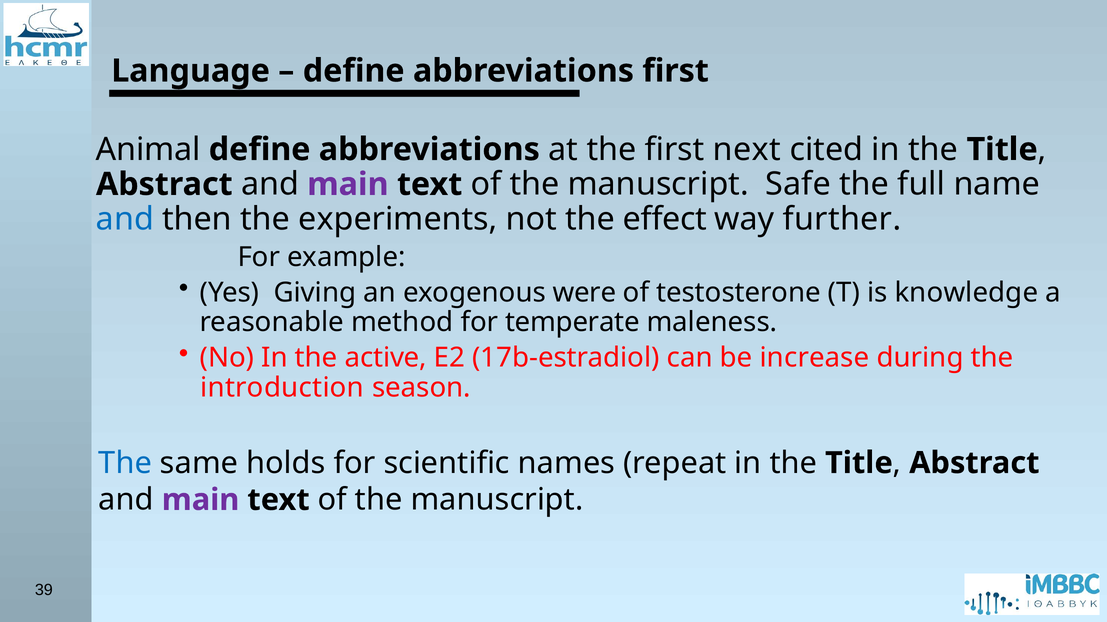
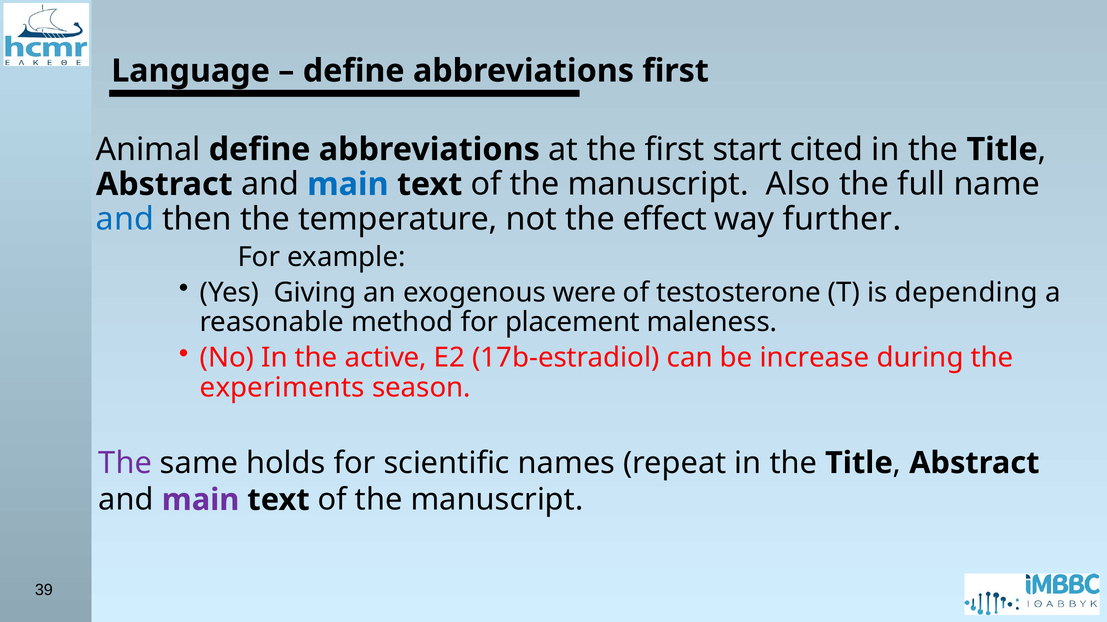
next: next -> start (747, 150)
main colour: purple -> blue (348, 185)
Safe: Safe -> Also (798, 185)
experiments: experiments -> temperature (398, 219)
knowledge: knowledge -> depending (966, 293)
temperate: temperate -> placement (572, 323)
introduction: introduction -> experiments (282, 388)
The colour: blue -> purple (125, 463)
